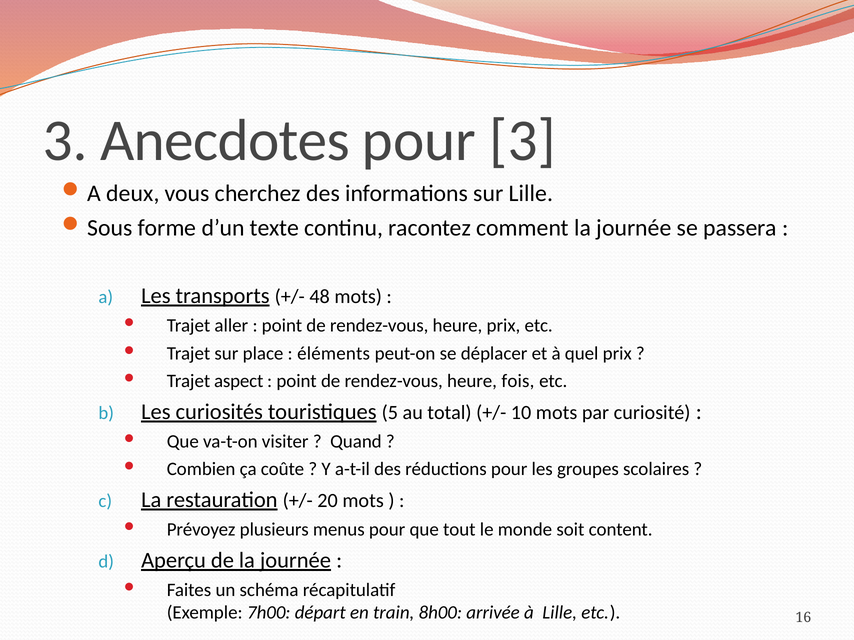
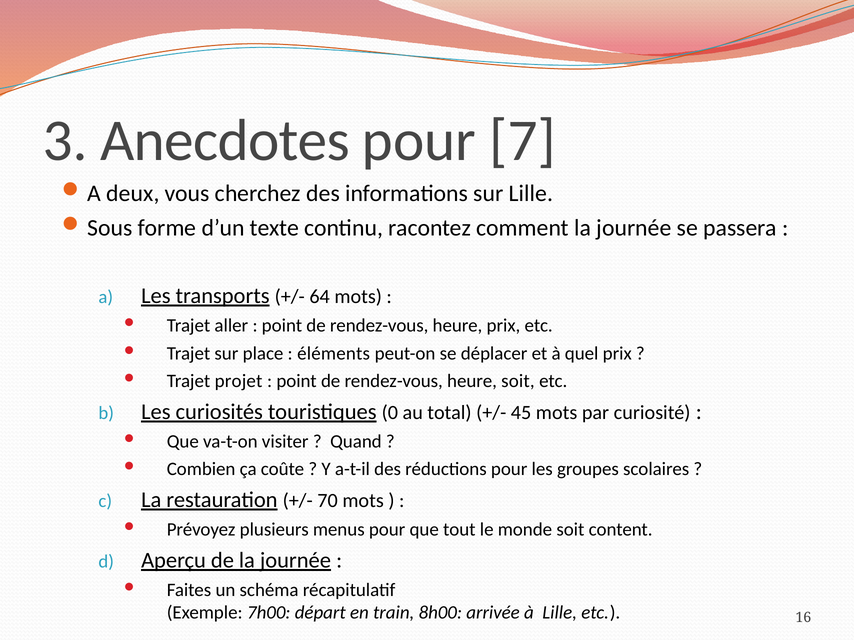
pour 3: 3 -> 7 (523, 141)
48: 48 -> 64 (320, 297)
aspect: aspect -> projet (239, 381)
heure fois: fois -> soit (518, 381)
5: 5 -> 0 (390, 413)
10: 10 -> 45 (521, 413)
20: 20 -> 70 (328, 501)
